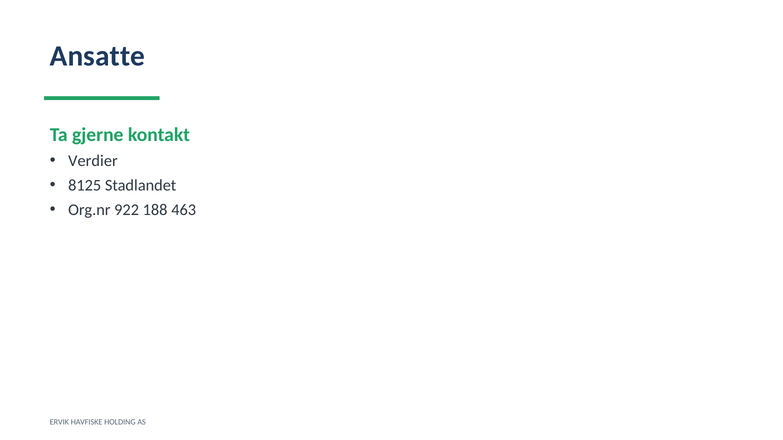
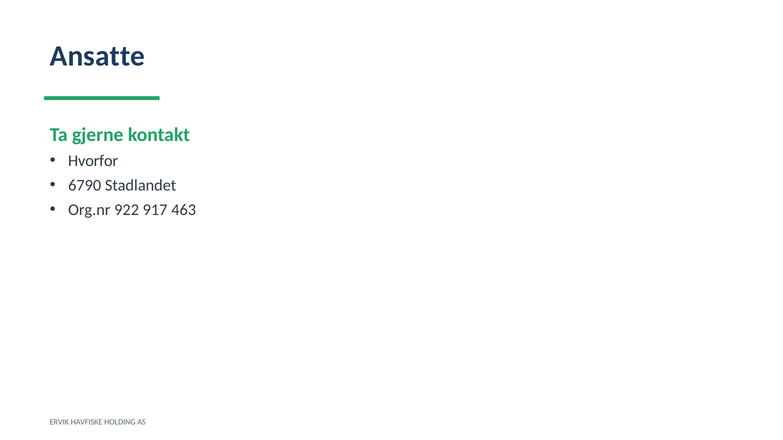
Verdier: Verdier -> Hvorfor (93, 161)
8125: 8125 -> 6790 (85, 185)
188: 188 -> 917 (155, 210)
